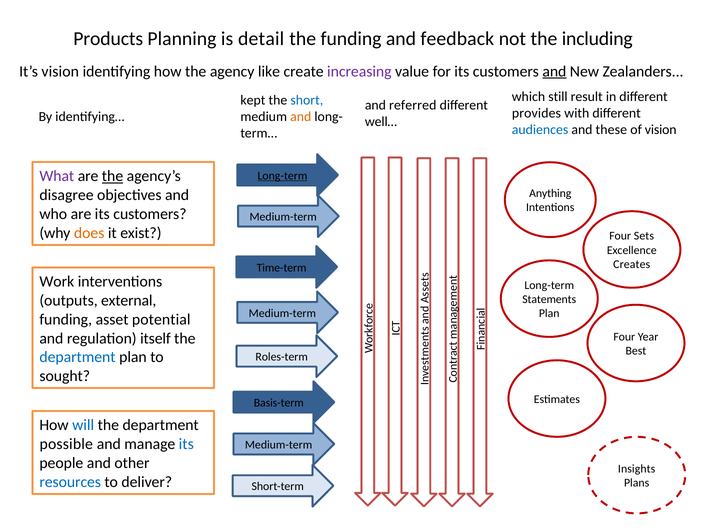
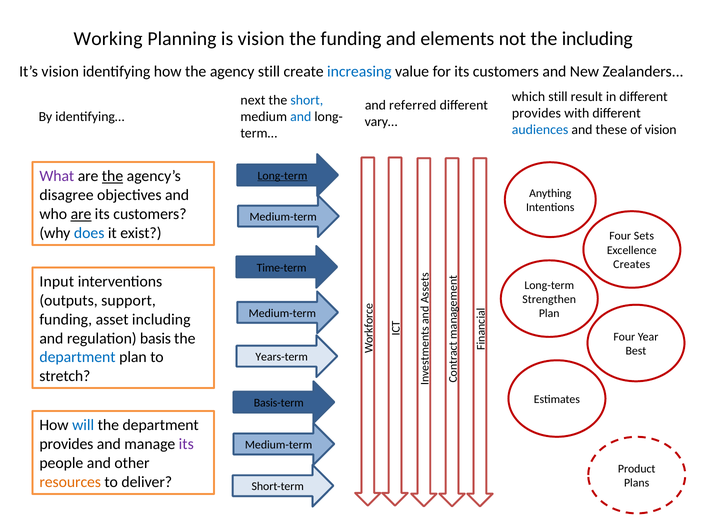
Products: Products -> Working (108, 39)
is detail: detail -> vision (261, 39)
feedback: feedback -> elements (457, 39)
agency like: like -> still (269, 71)
increasing colour: purple -> blue (359, 71)
and underline: present -> none (554, 71)
kept: kept -> next (253, 100)
and colour: orange -> blue (301, 117)
well…: well… -> vary… (381, 122)
are underline: none -> present (81, 214)
does colour: orange -> blue (89, 233)
Work: Work -> Input (57, 282)
external: external -> support (129, 300)
Statements: Statements -> Strengthen (549, 299)
asset potential: potential -> including (161, 319)
itself: itself -> basis (155, 338)
Roles-term: Roles-term -> Years-term (282, 357)
sought: sought -> stretch (65, 376)
possible: possible -> provides (66, 444)
its colour: blue -> purple (186, 444)
Insights: Insights -> Product (637, 469)
resources colour: blue -> orange (70, 482)
